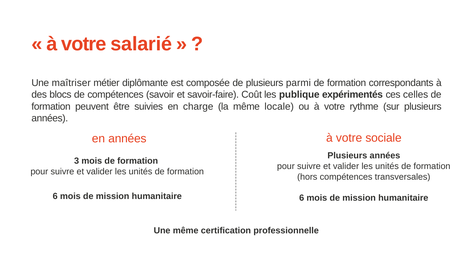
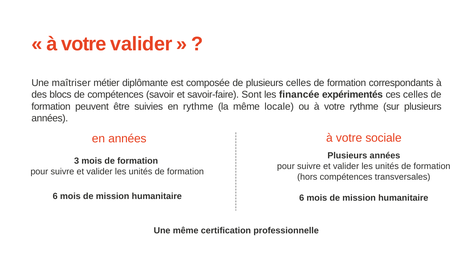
votre salarié: salarié -> valider (141, 44)
plusieurs parmi: parmi -> celles (298, 83)
Coût: Coût -> Sont (252, 95)
publique: publique -> financée (299, 95)
en charge: charge -> rythme (198, 106)
